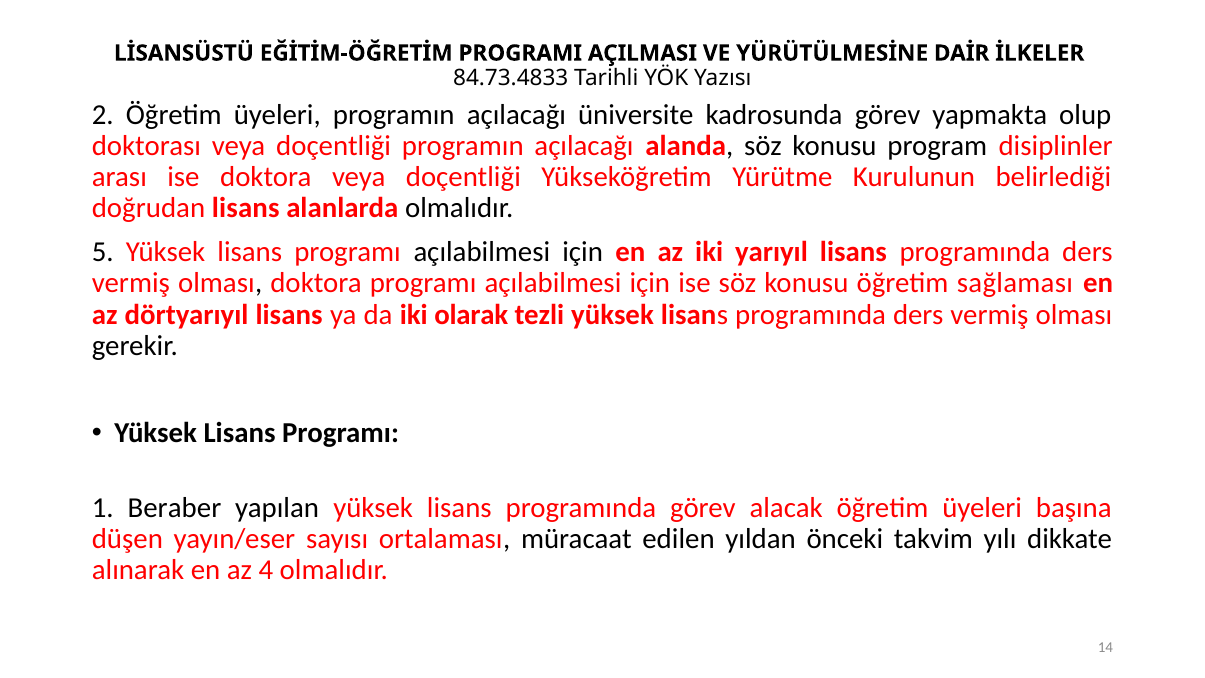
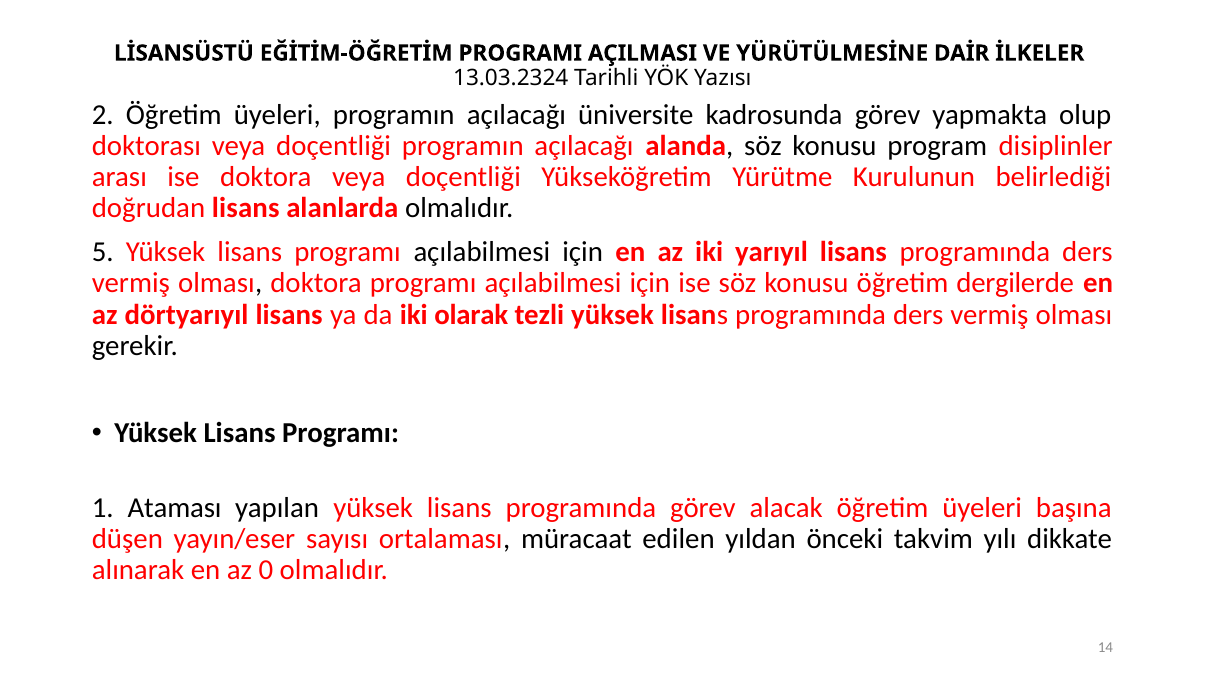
84.73.4833: 84.73.4833 -> 13.03.2324 (511, 78)
sağlaması: sağlaması -> dergilerde (1015, 283)
Beraber: Beraber -> Ataması (175, 508)
4: 4 -> 0 (266, 570)
